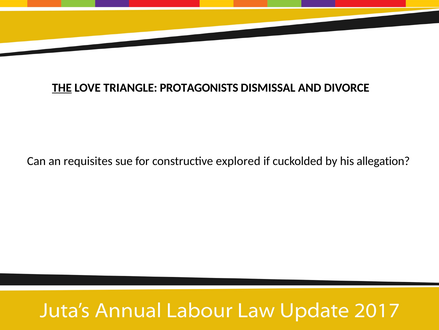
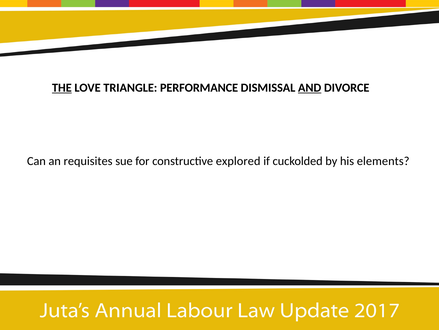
PROTAGONISTS: PROTAGONISTS -> PERFORMANCE (199, 87)
AND underline: none -> present (310, 87)
allegation: allegation -> elements (383, 161)
